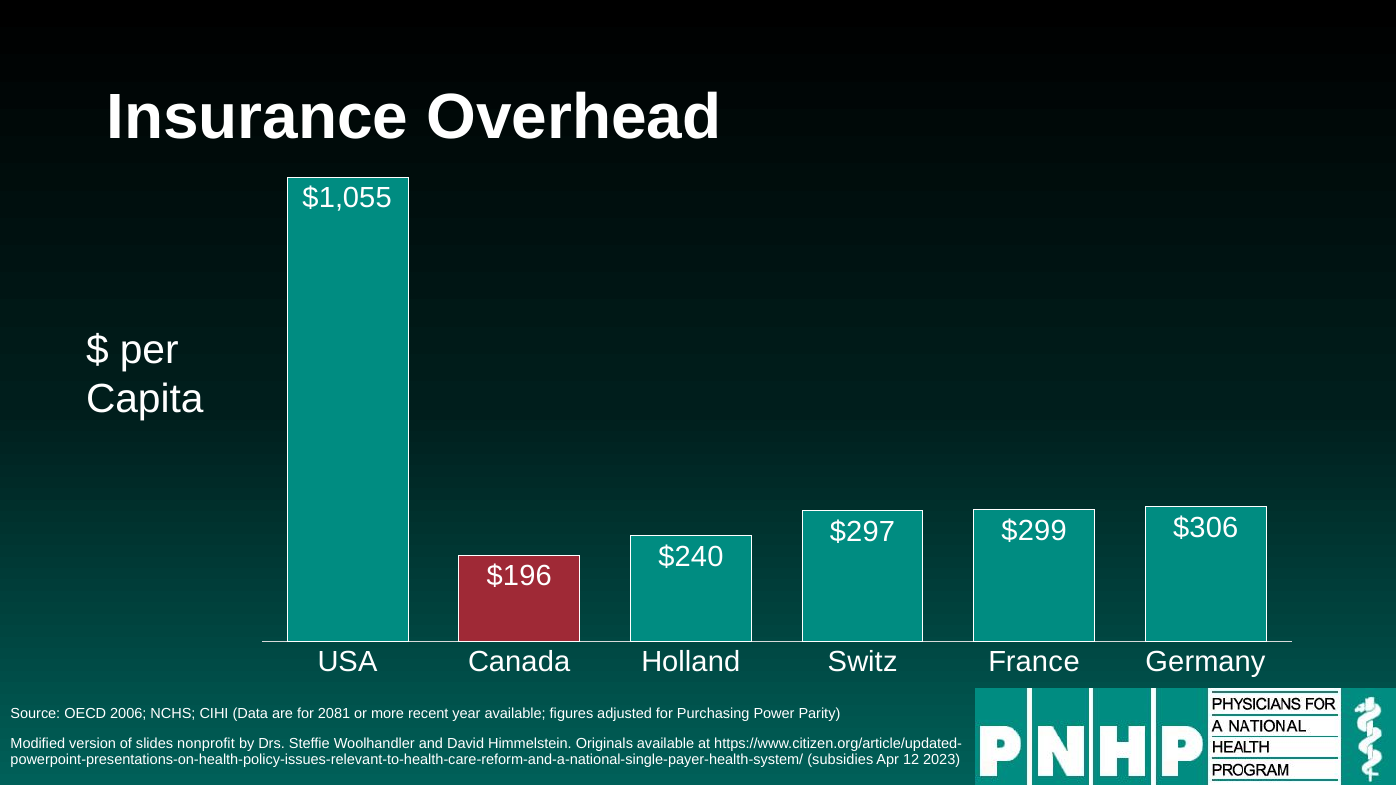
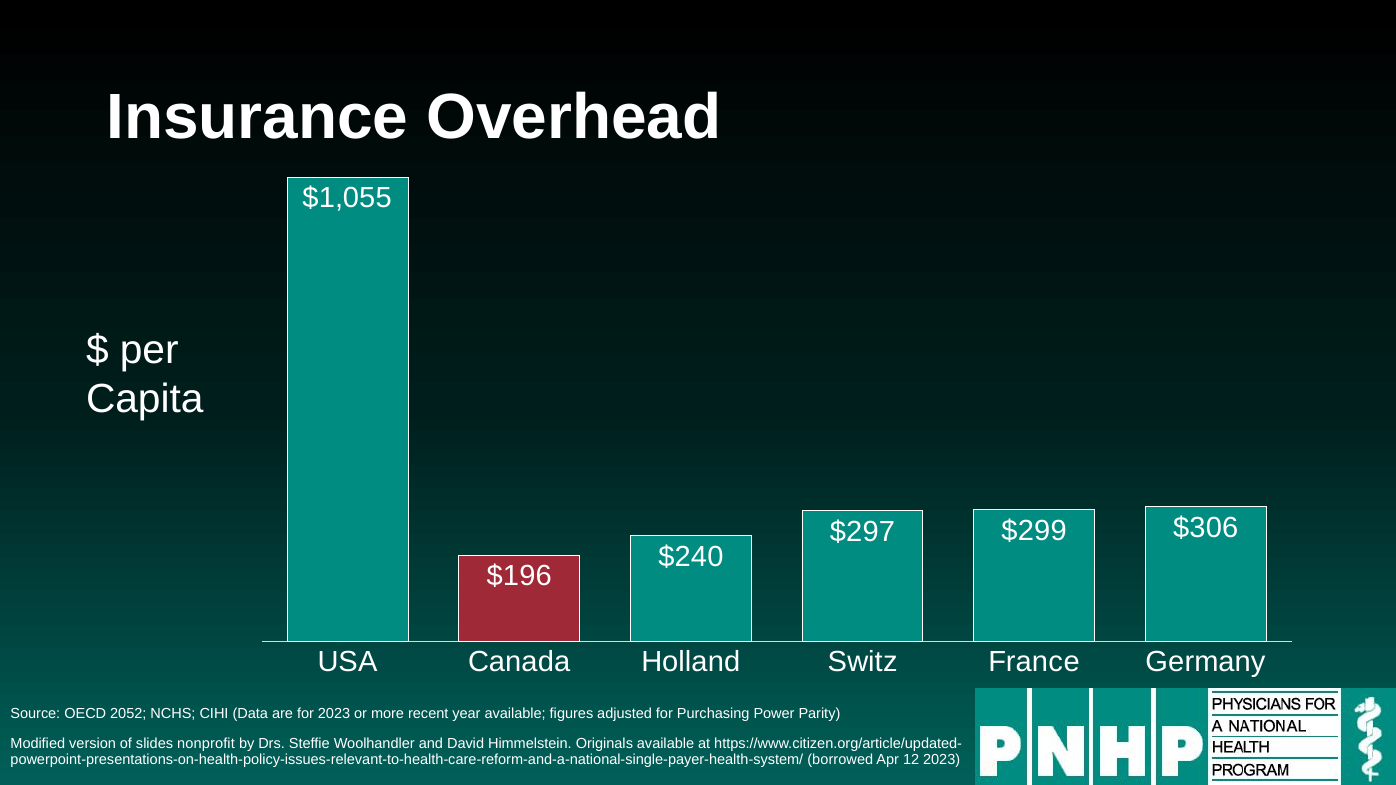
2006: 2006 -> 2052 (128, 714)
for 2081: 2081 -> 2023 (334, 714)
subsidies: subsidies -> borrowed (840, 760)
